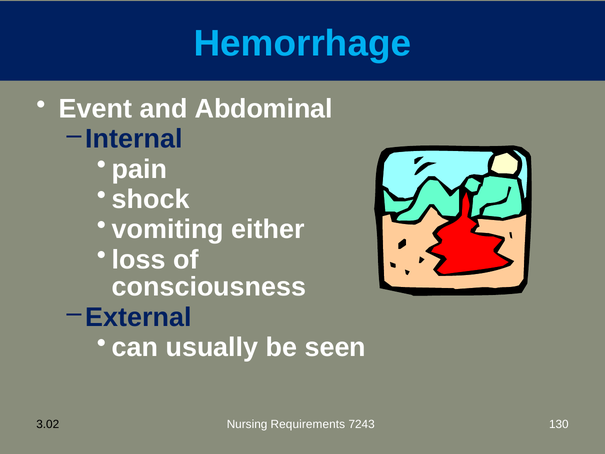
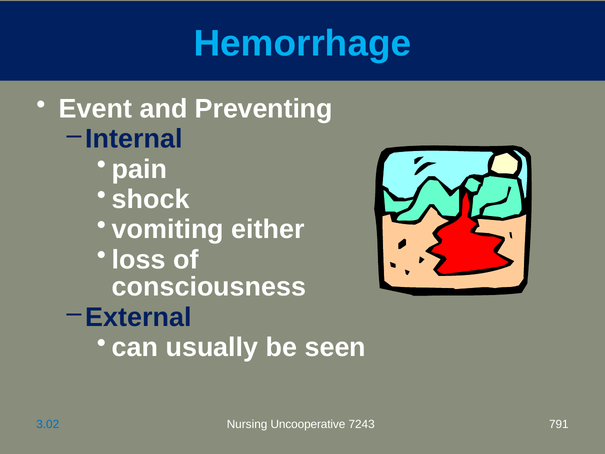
Abdominal: Abdominal -> Preventing (264, 109)
3.02 colour: black -> blue (48, 424)
Requirements: Requirements -> Uncooperative (308, 424)
130: 130 -> 791 (559, 424)
